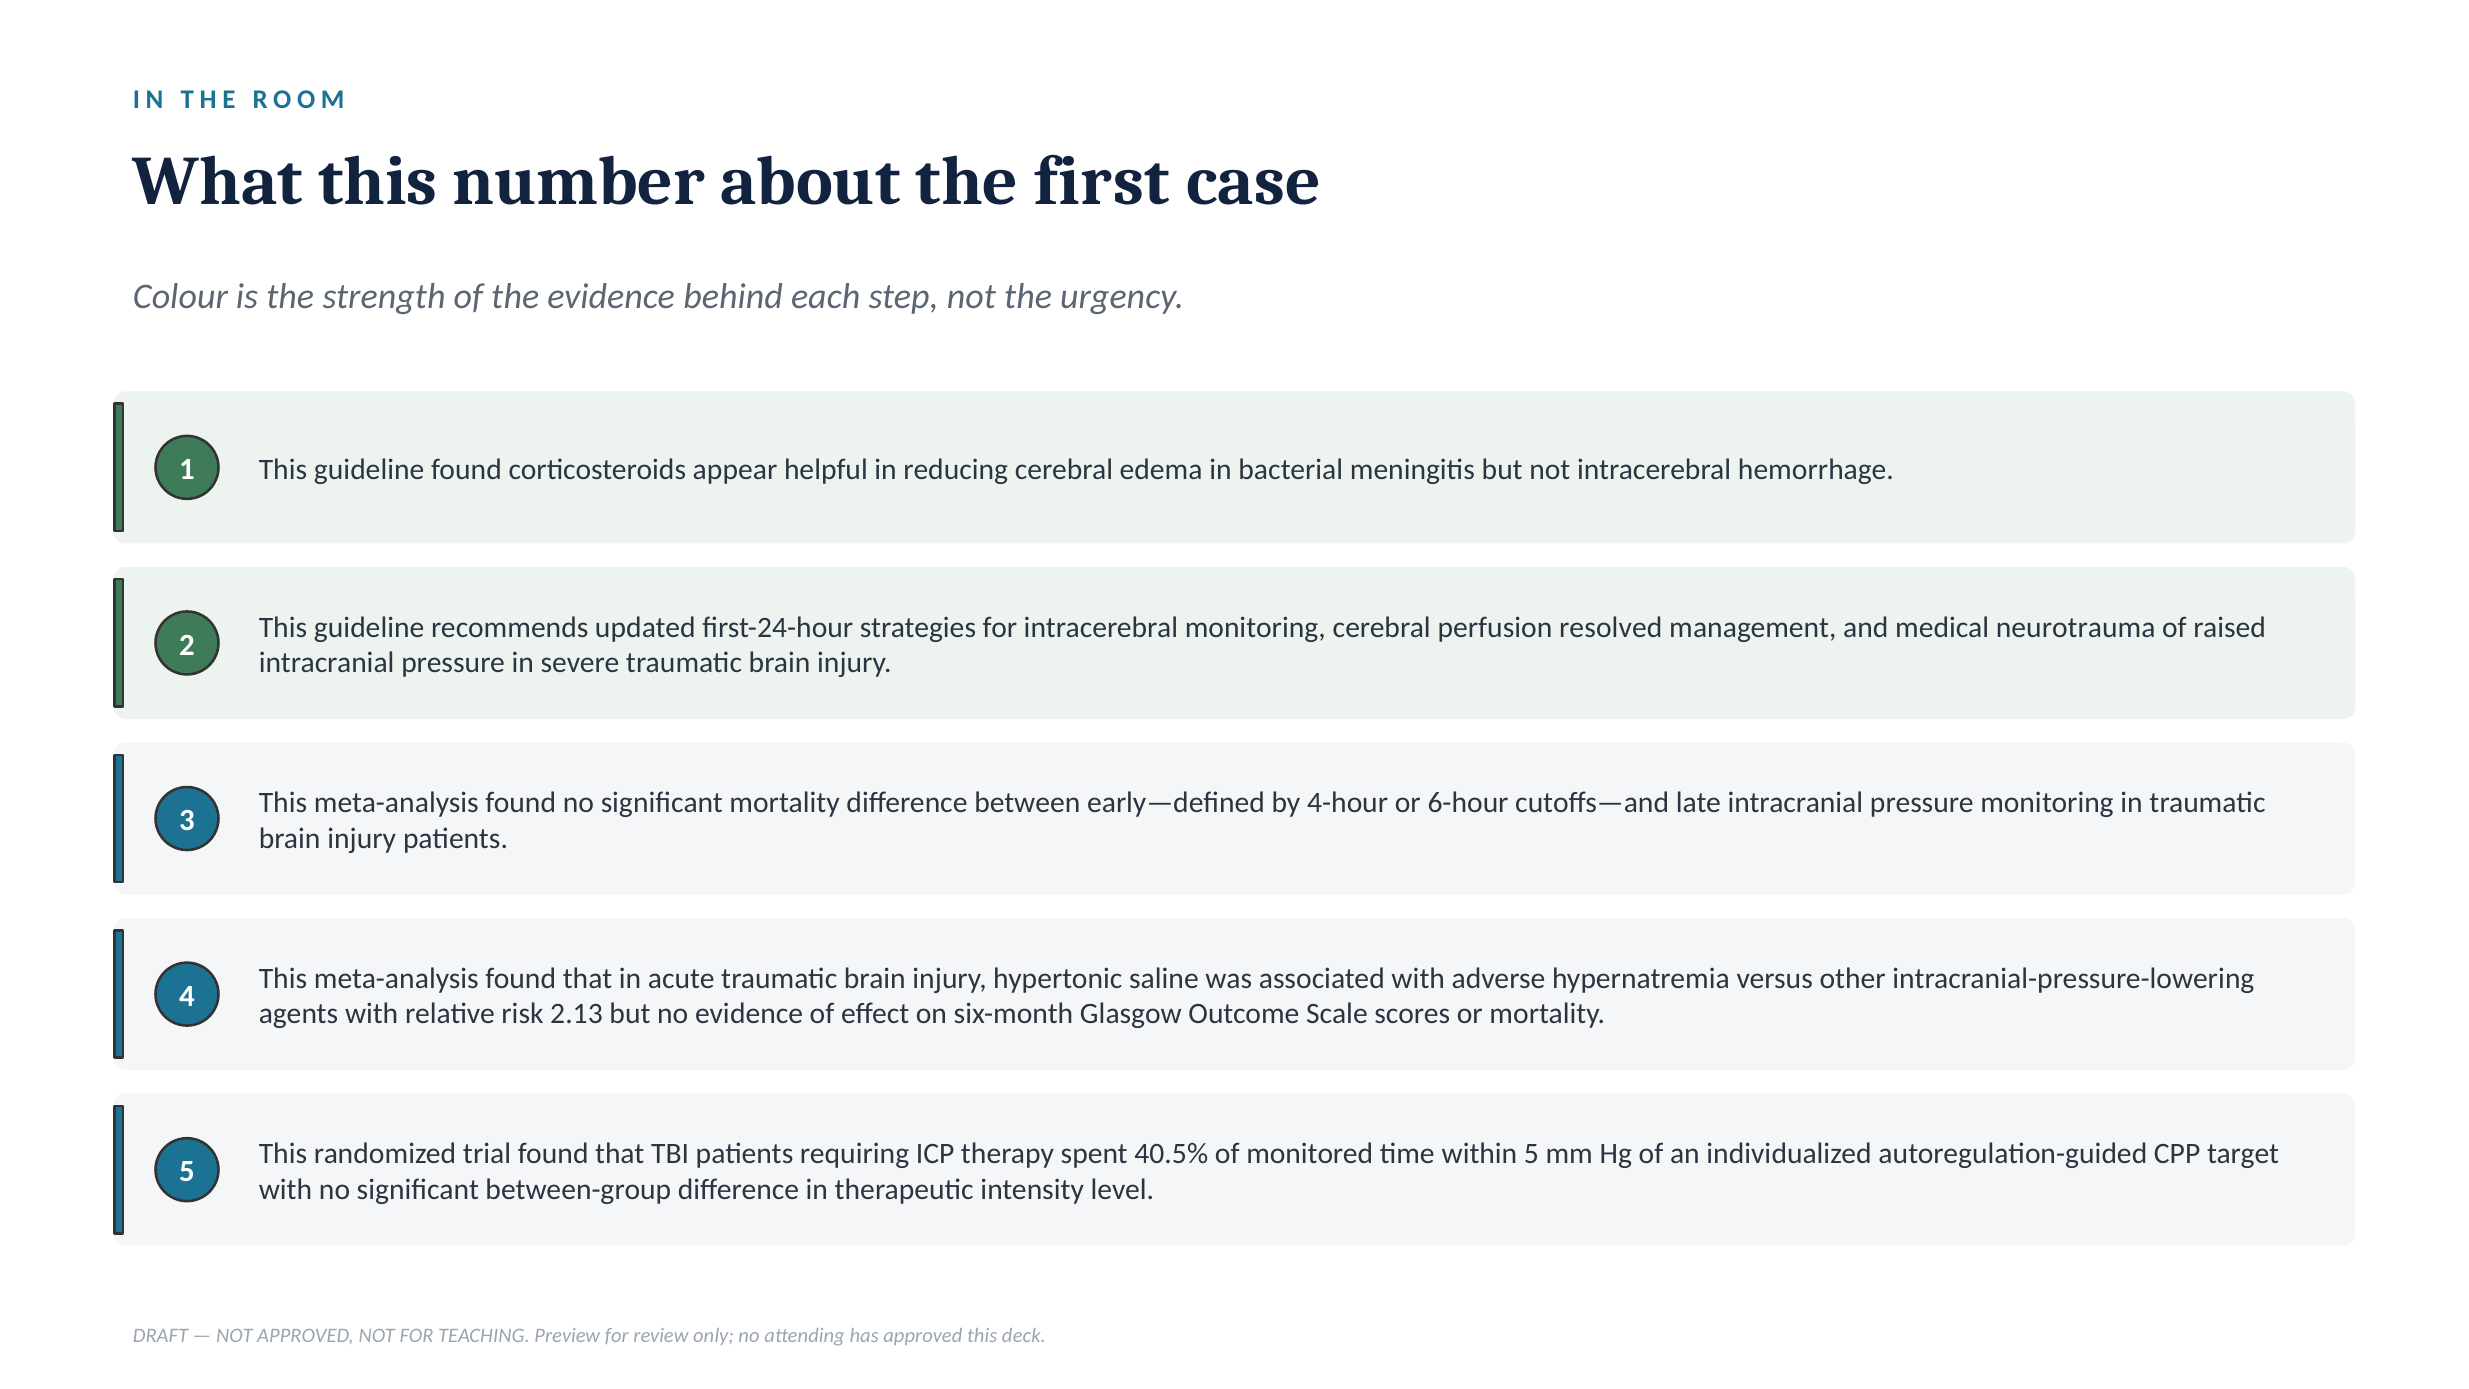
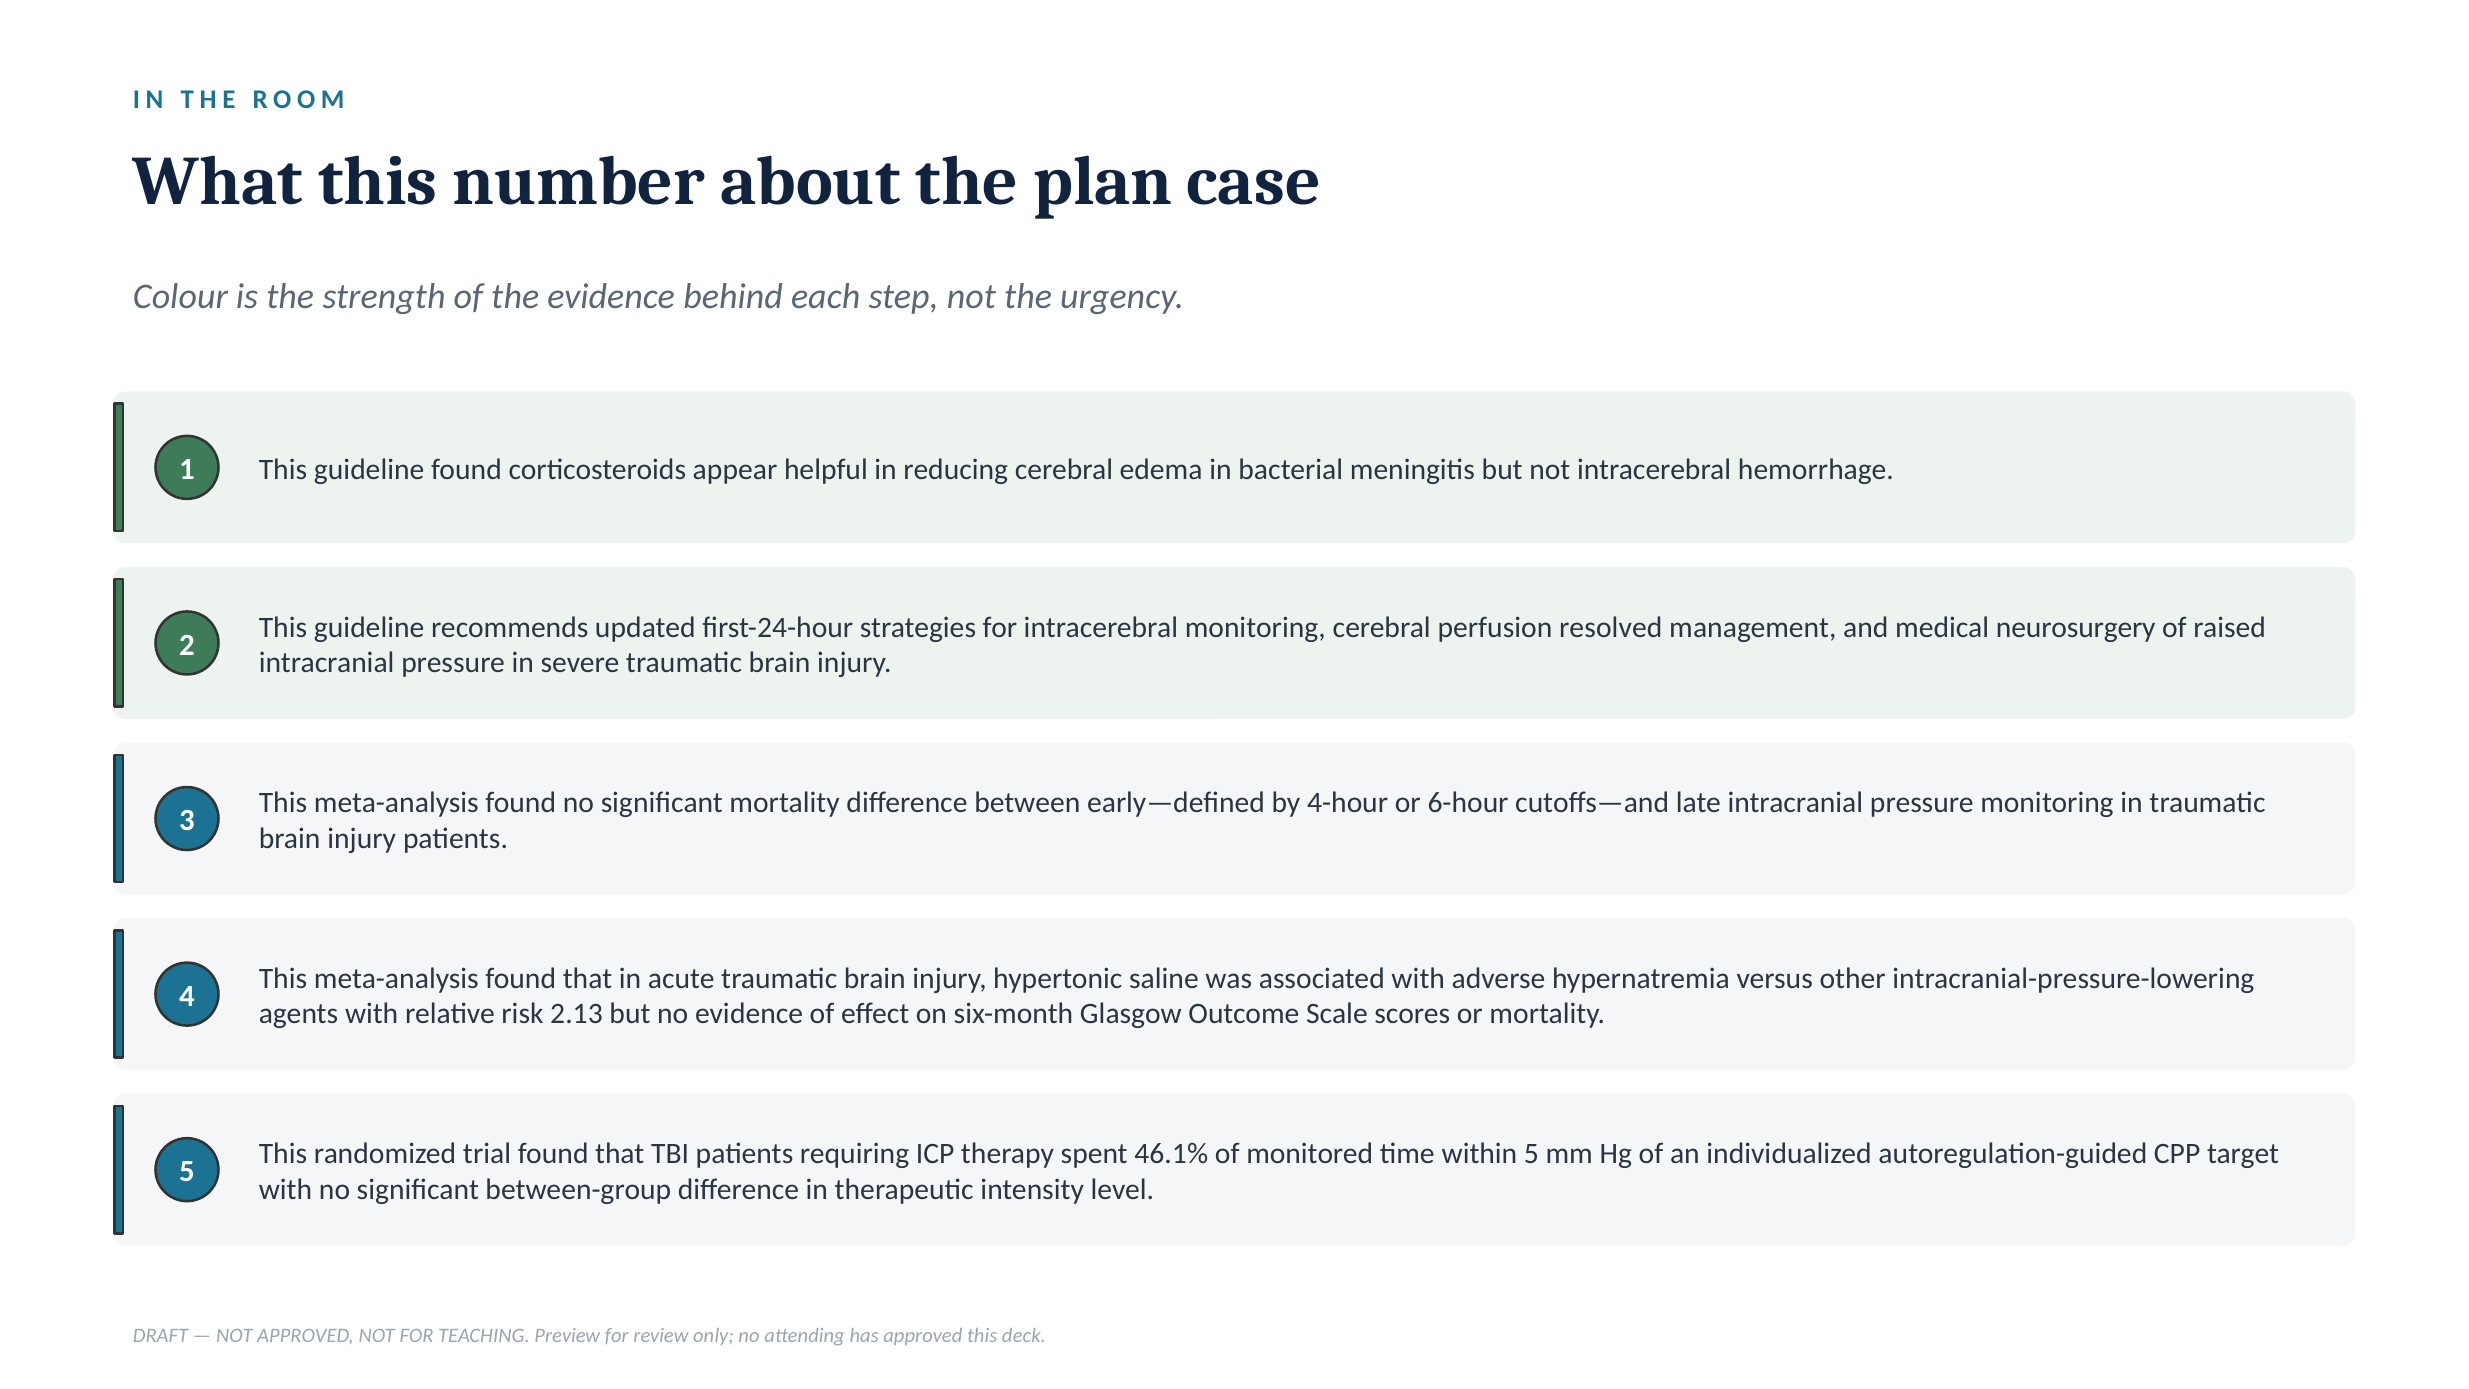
first: first -> plan (1103, 181)
neurotrauma: neurotrauma -> neurosurgery (2076, 627)
40.5%: 40.5% -> 46.1% (1171, 1154)
